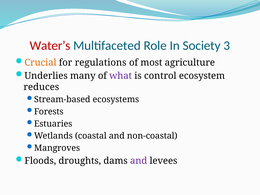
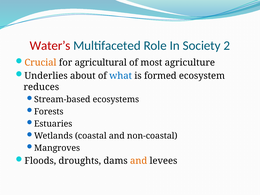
3: 3 -> 2 (227, 46)
regulations: regulations -> agricultural (101, 63)
many: many -> about (83, 76)
what colour: purple -> blue (121, 76)
control: control -> formed (160, 76)
and colour: purple -> orange (139, 161)
